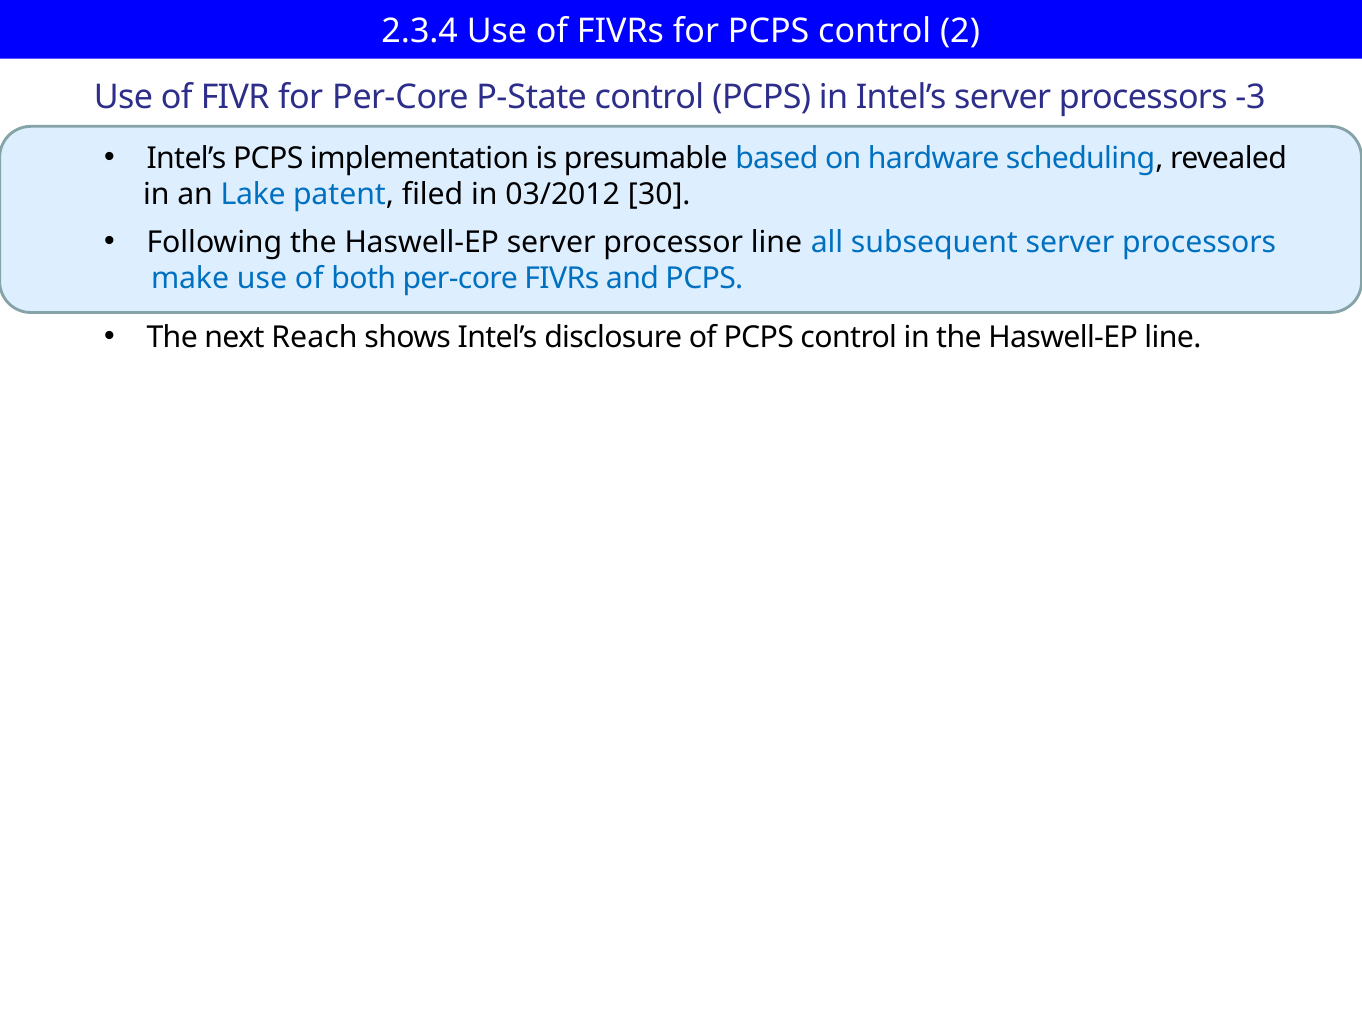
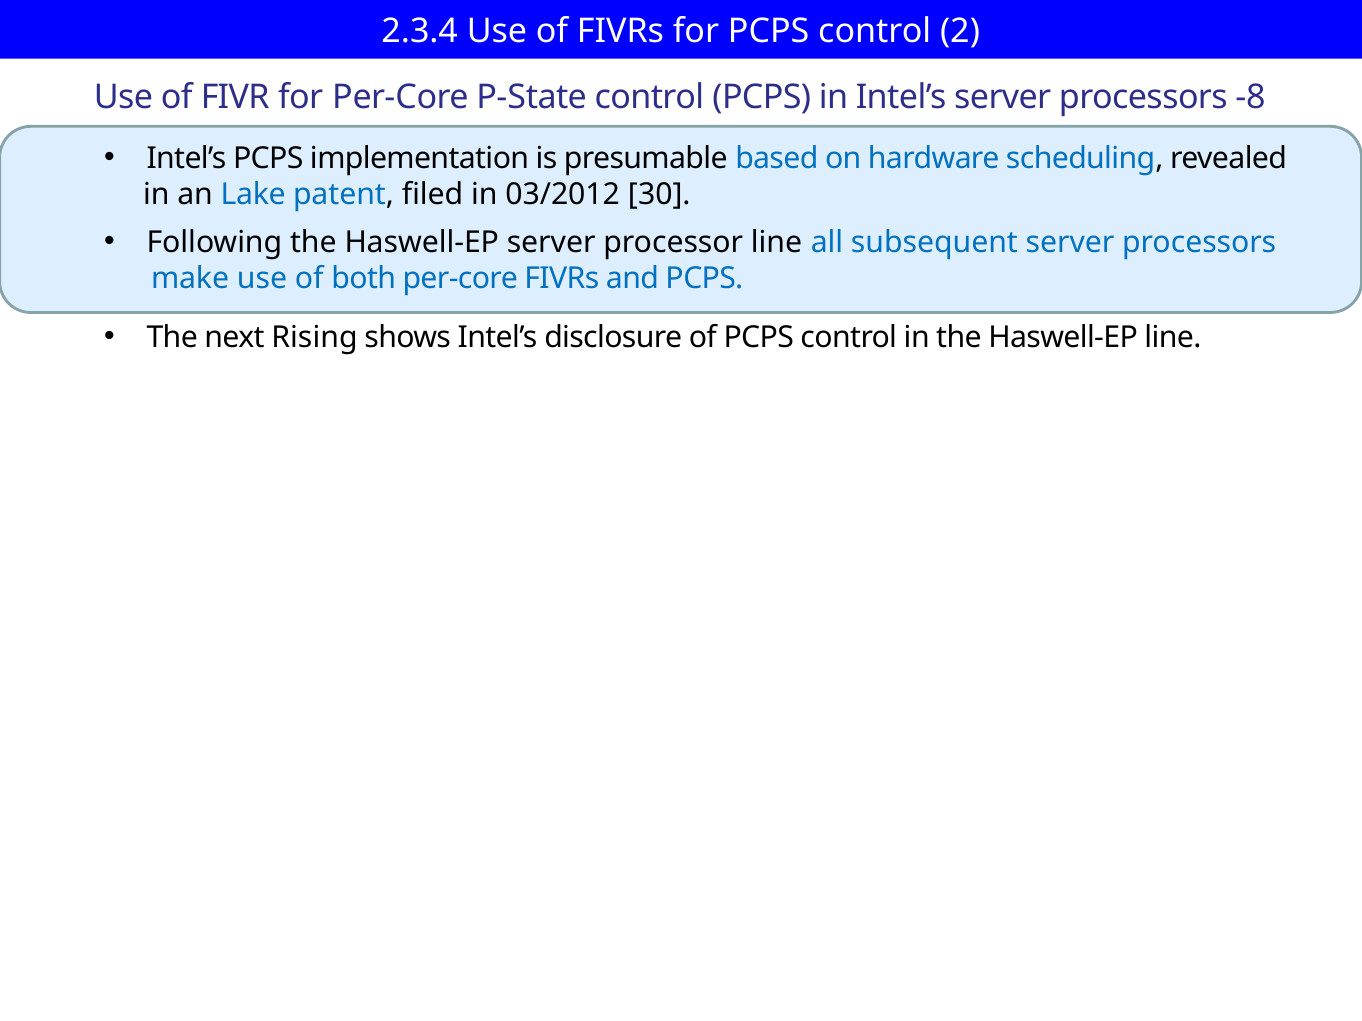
-3: -3 -> -8 (1250, 98)
Reach: Reach -> Rising (314, 338)
